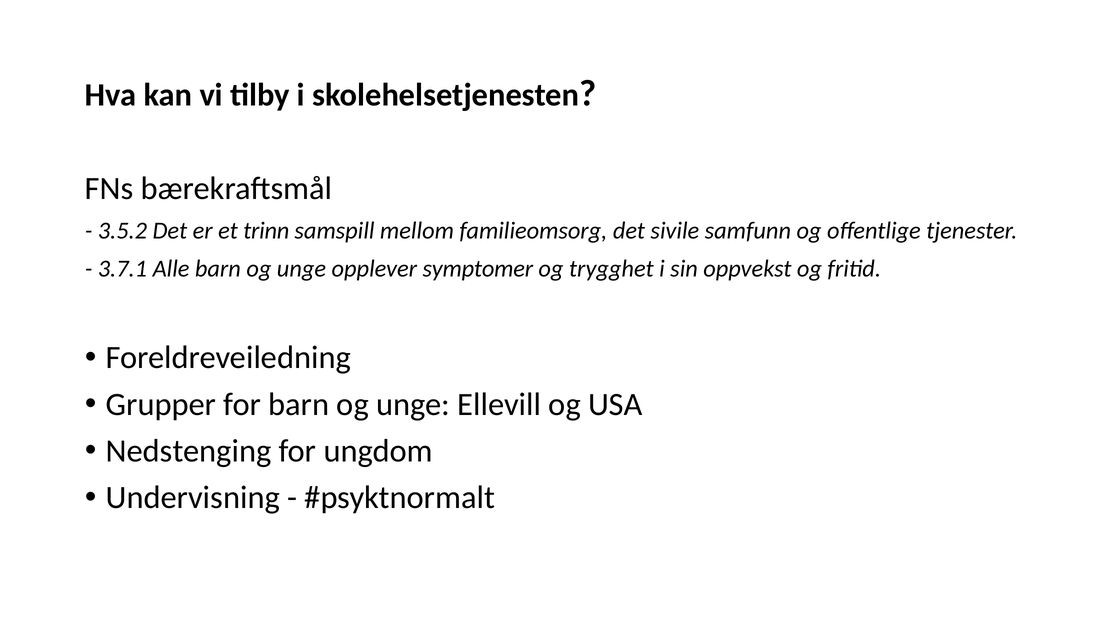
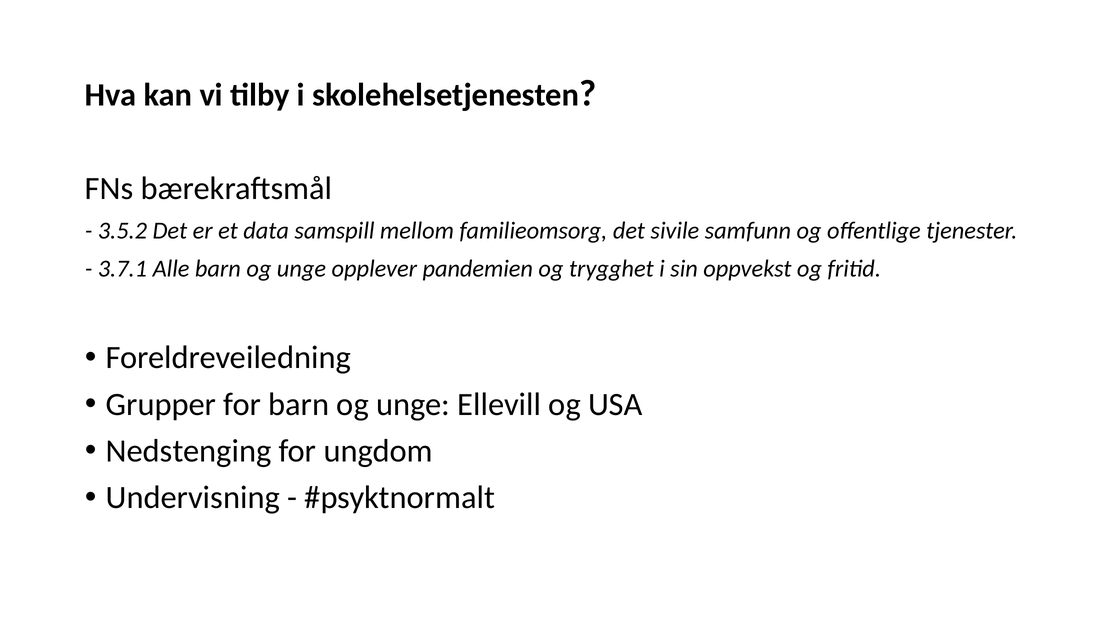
trinn: trinn -> data (266, 231)
symptomer: symptomer -> pandemien (478, 269)
